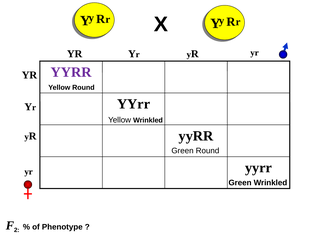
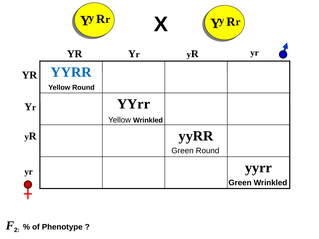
YYRR colour: purple -> blue (71, 72)
